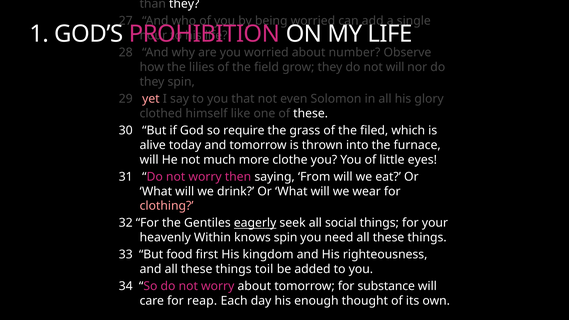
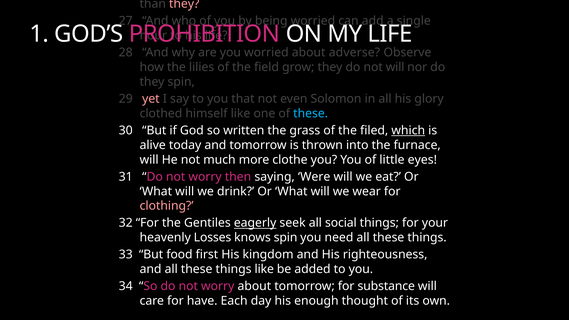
they colour: white -> pink (184, 4)
number: number -> adverse (354, 53)
these colour: white -> light blue (311, 113)
require: require -> written (244, 130)
which underline: none -> present (408, 130)
From: From -> Were (314, 177)
Within: Within -> Losses (213, 238)
things toil: toil -> like (264, 269)
for reap: reap -> have (202, 301)
